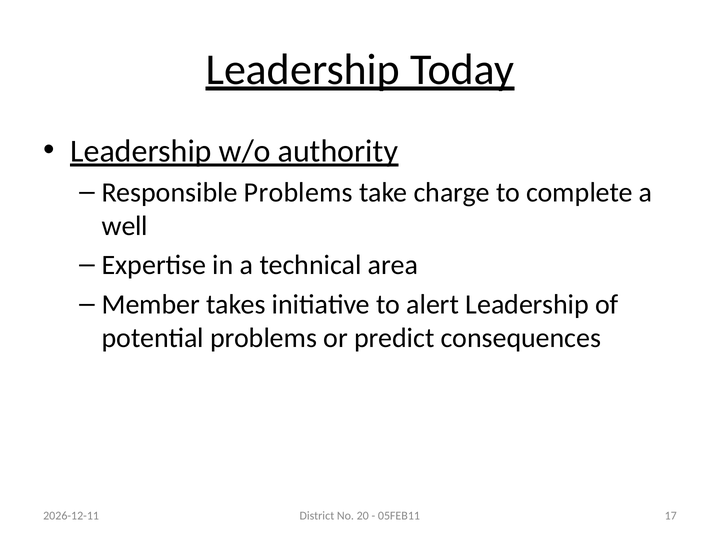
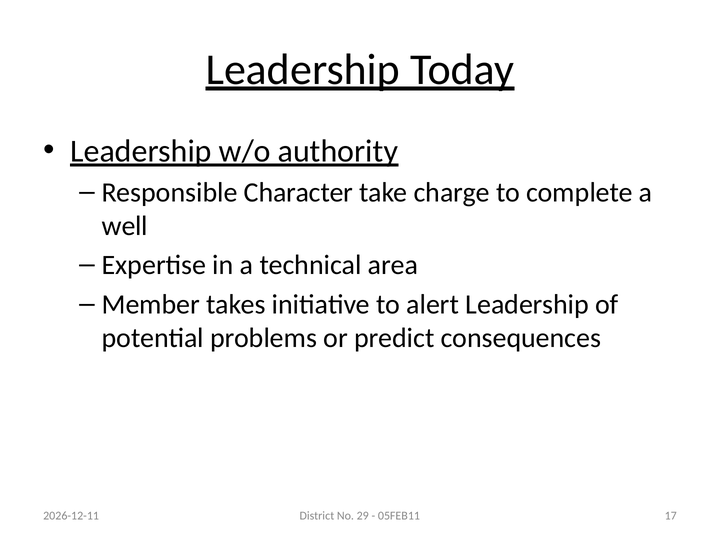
Responsible Problems: Problems -> Character (299, 192)
20: 20 -> 29 (363, 516)
